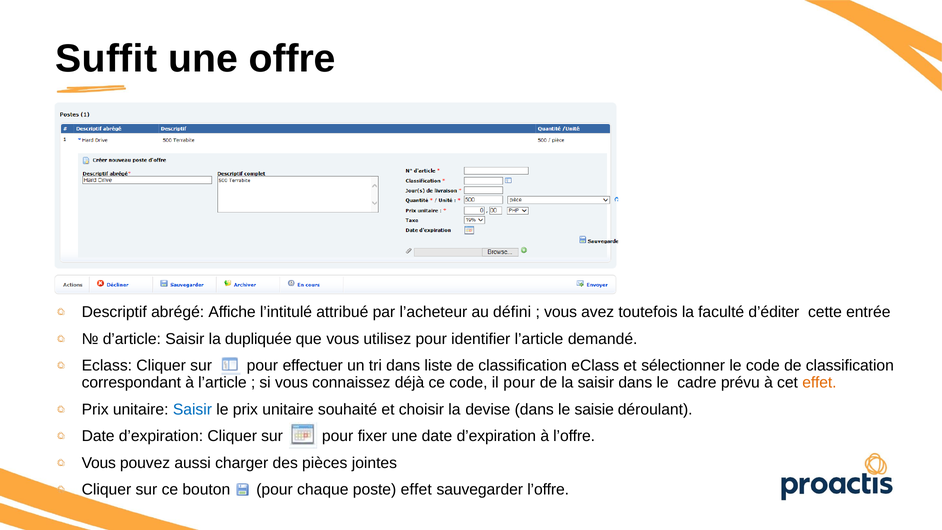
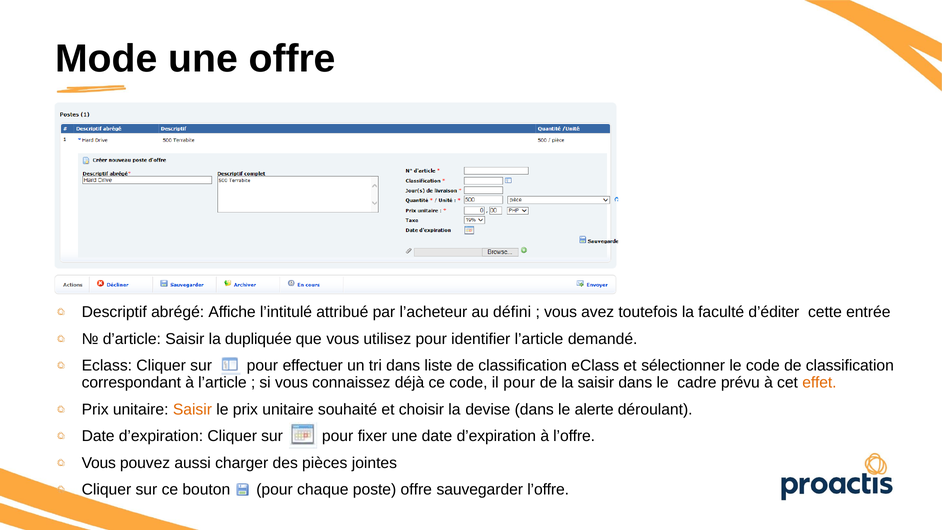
Suffit: Suffit -> Mode (106, 59)
Saisir colour: blue -> orange (192, 409)
saisie: saisie -> alerte (594, 409)
poste effet: effet -> offre (416, 490)
